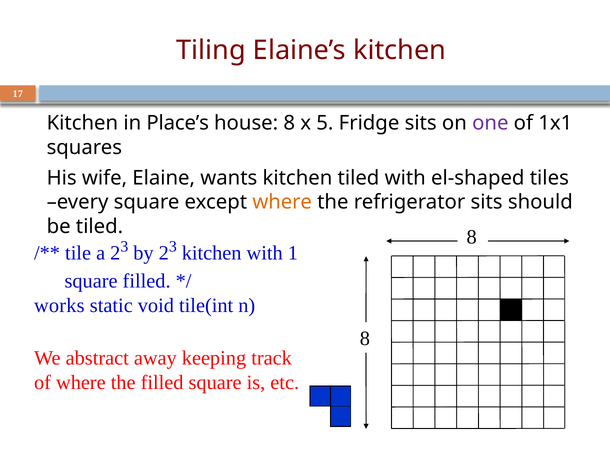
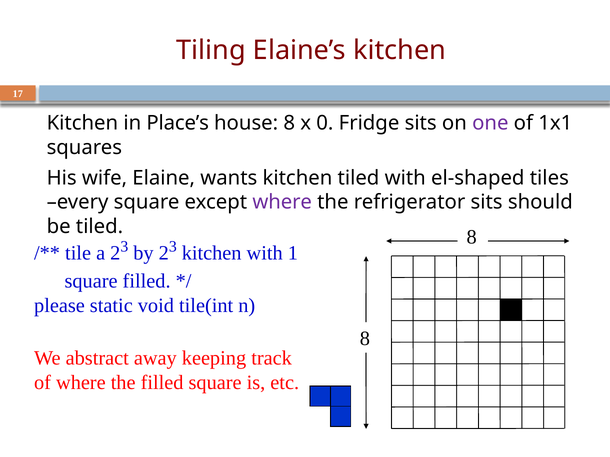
5: 5 -> 0 (325, 123)
where colour: orange -> purple (282, 203)
works: works -> please (59, 306)
